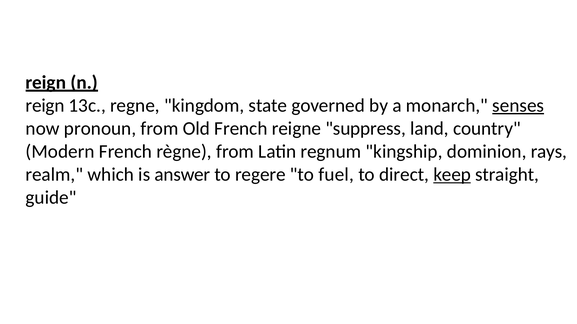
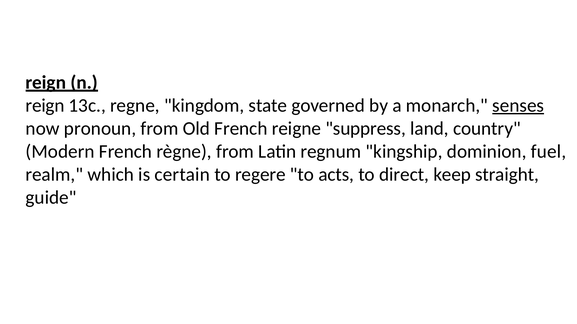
rays: rays -> fuel (549, 152)
answer: answer -> certain (182, 175)
fuel: fuel -> acts (336, 175)
keep underline: present -> none (452, 175)
